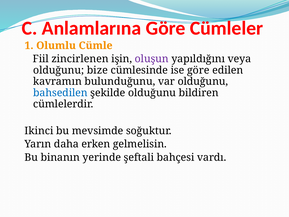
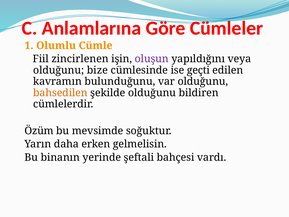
ise göre: göre -> geçti (198, 70)
bahsedilen colour: blue -> orange (60, 93)
Ikinci: Ikinci -> Özüm (39, 131)
